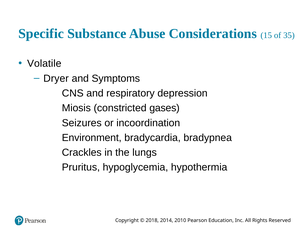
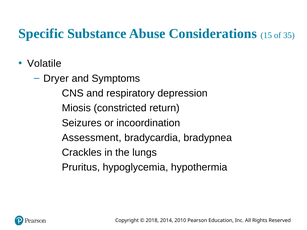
gases: gases -> return (164, 108)
Environment: Environment -> Assessment (92, 138)
